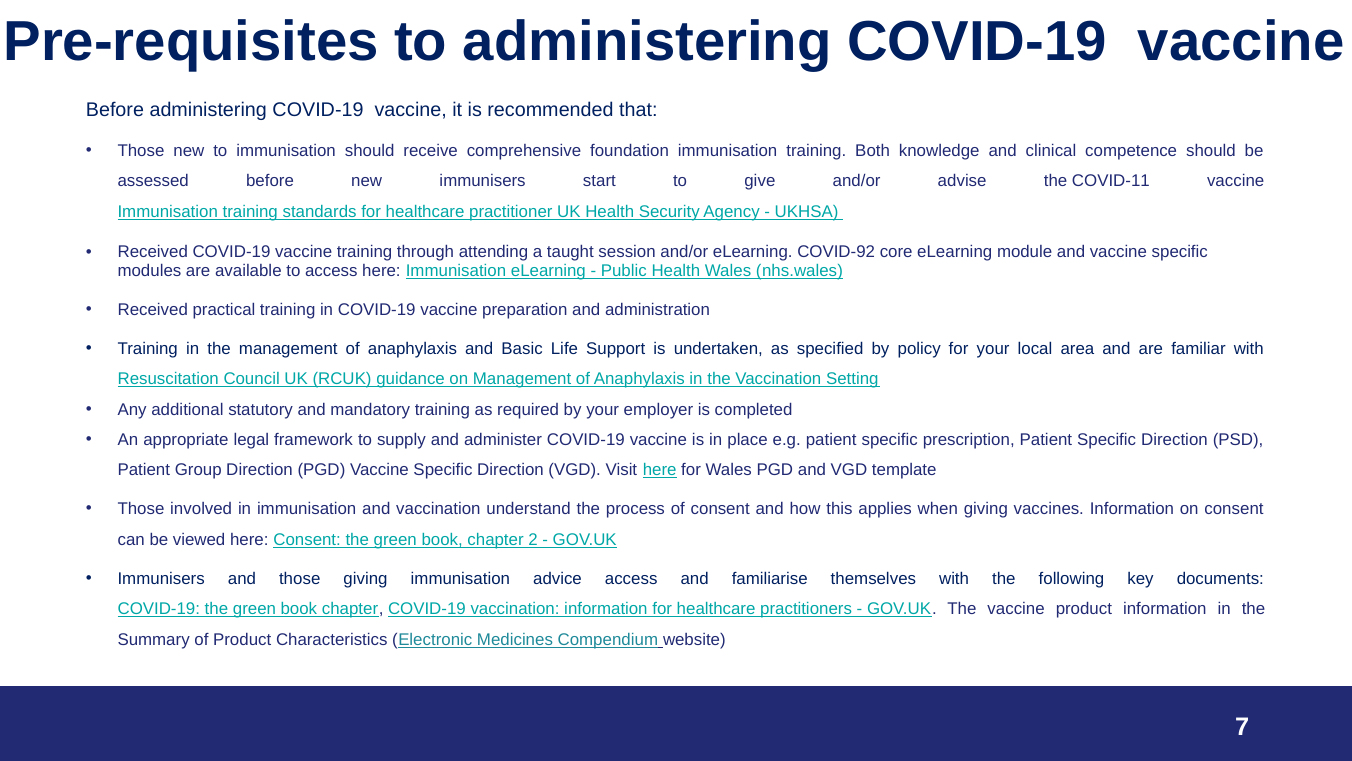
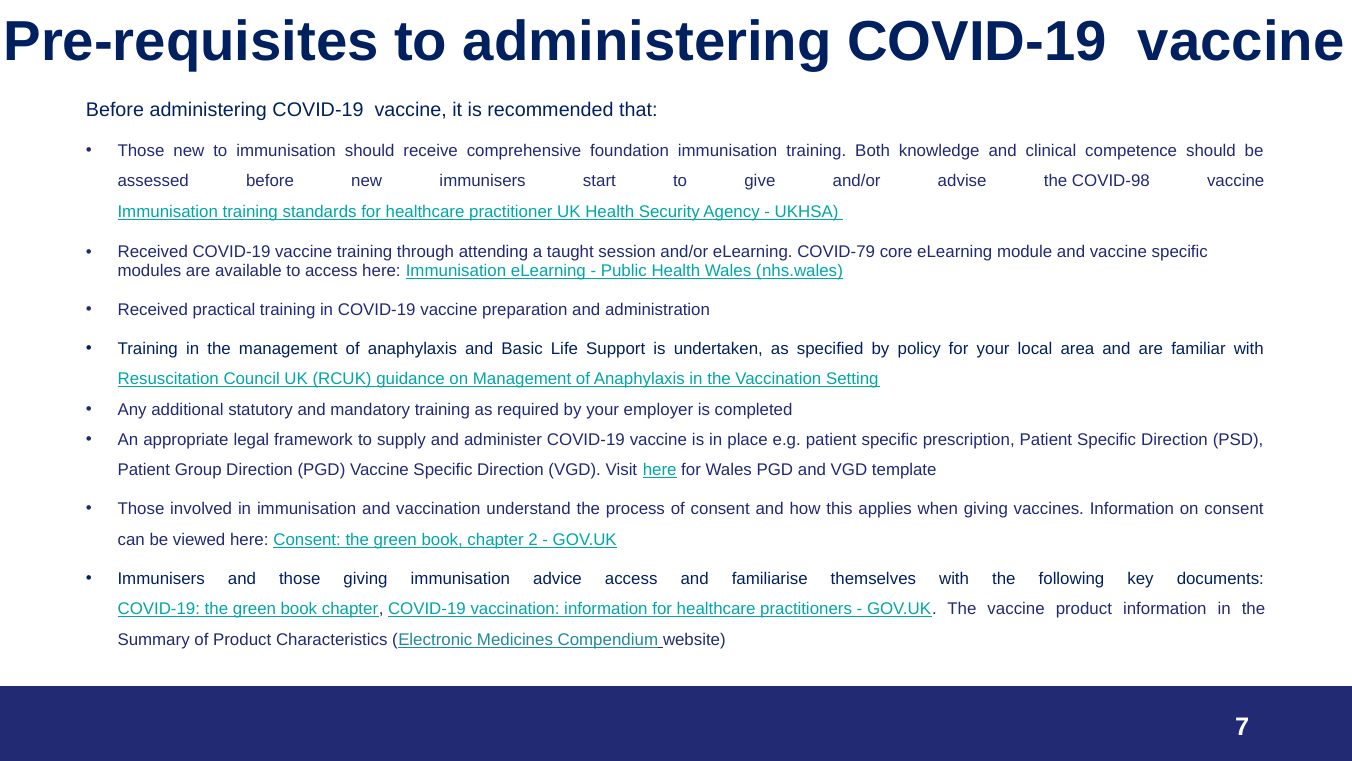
COVID-11: COVID-11 -> COVID-98 (1111, 181)
COVID-92: COVID-92 -> COVID-79 (836, 252)
